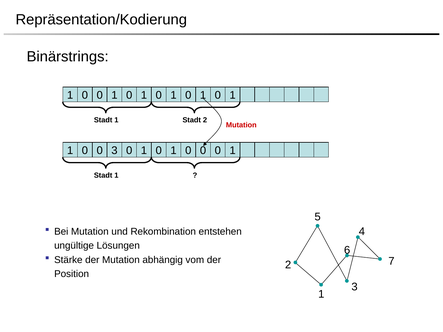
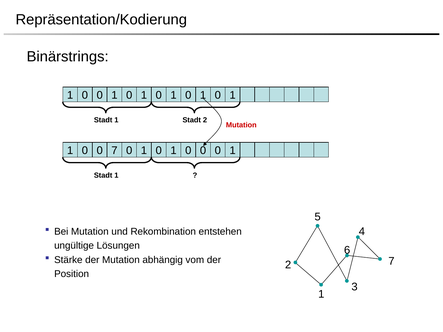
0 3: 3 -> 7 (114, 151)
